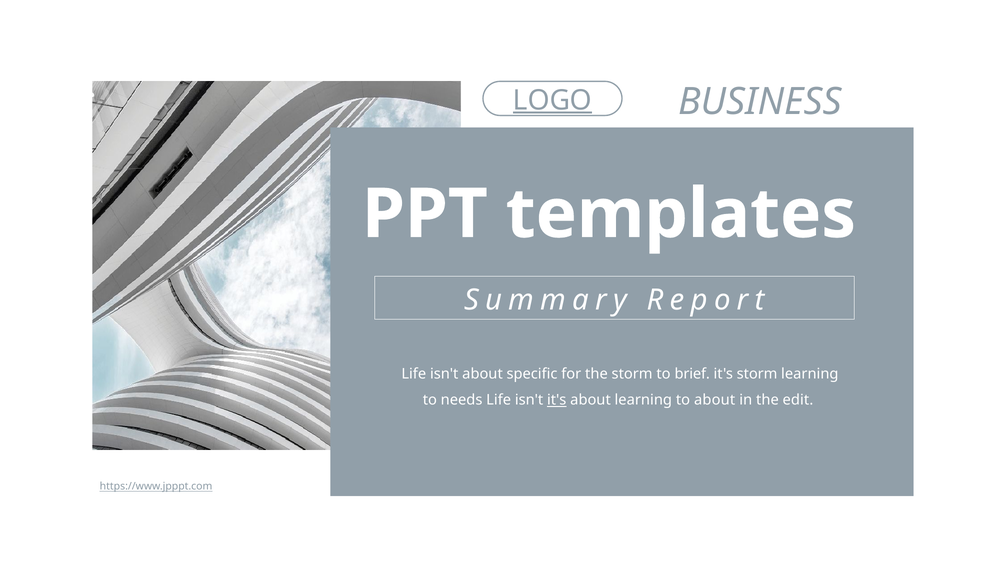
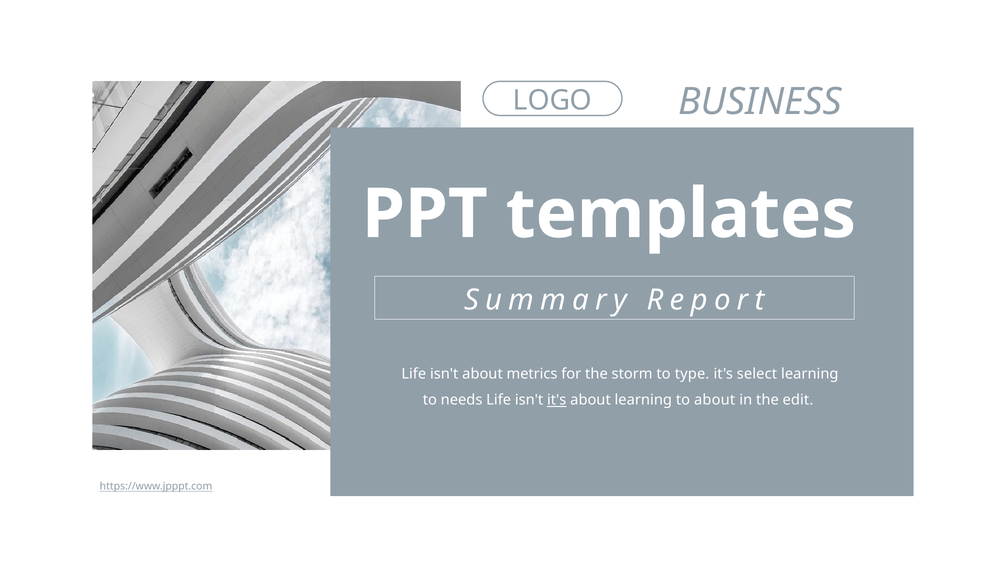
LOGO underline: present -> none (553, 100)
specific: specific -> metrics (532, 374)
brief: brief -> type (692, 374)
it's storm: storm -> select (757, 374)
